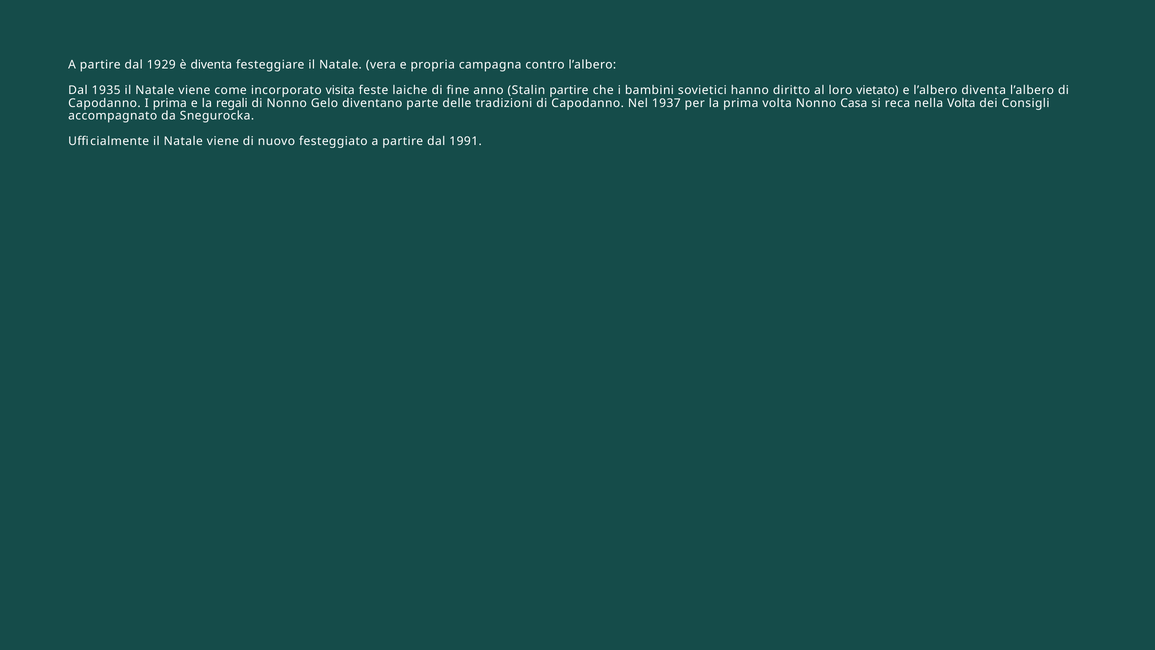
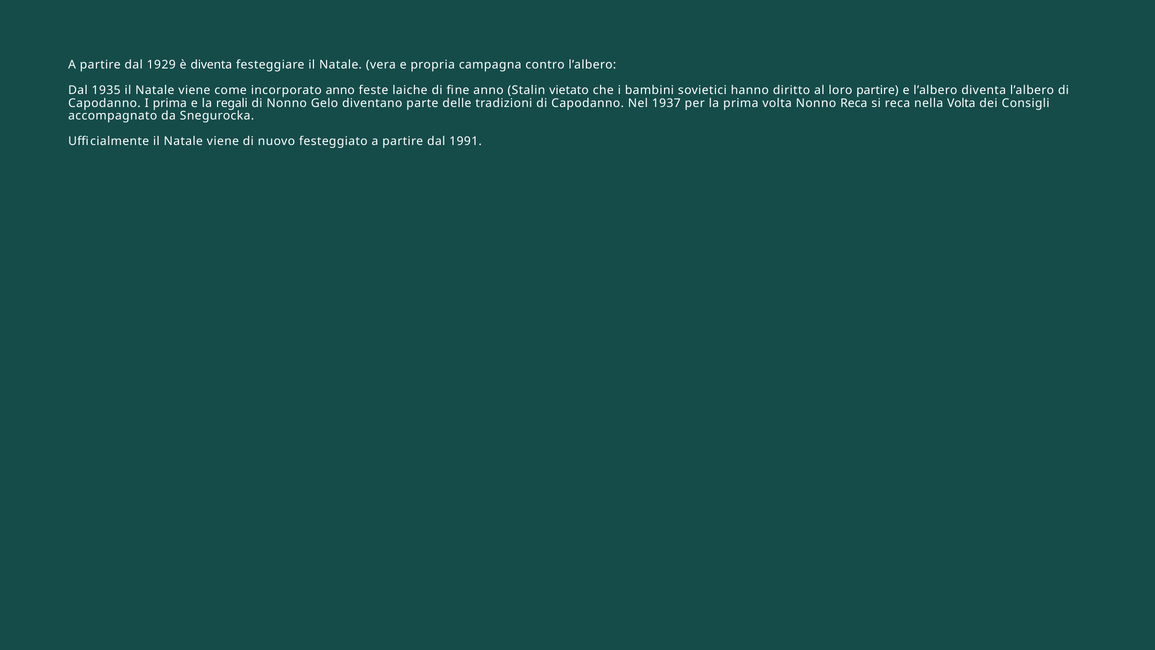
incorporato visita: visita -> anno (340, 90)
Stalin partire: partire -> vietato (569, 90)
loro vietato: vietato -> partire (877, 90)
Nonno Casa: Casa -> Reca (854, 103)
